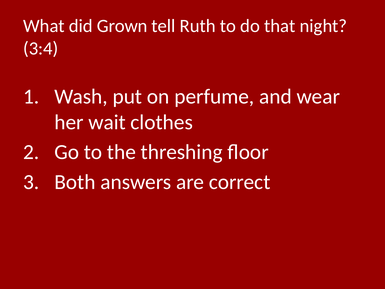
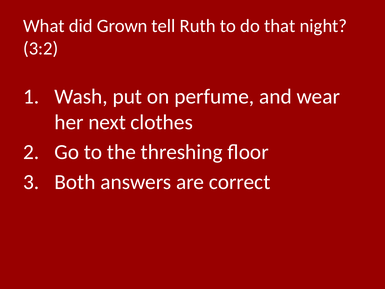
3:4: 3:4 -> 3:2 (41, 48)
wait: wait -> next (107, 122)
